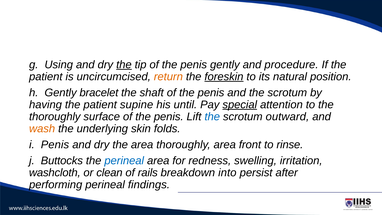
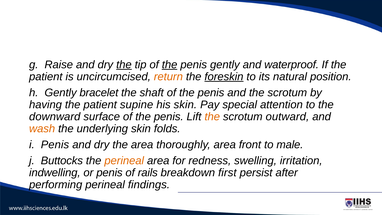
Using: Using -> Raise (59, 65)
the underline: none -> present (170, 65)
procedure: procedure -> waterproof (292, 65)
his until: until -> skin (185, 105)
special underline: present -> none (240, 105)
thoroughly: thoroughly -> downward (55, 117)
the colour: blue -> orange (212, 117)
rinse: rinse -> male (290, 145)
perineal colour: blue -> orange (124, 161)
washcloth: washcloth -> indwelling (55, 173)
or clean: clean -> penis (109, 173)
into: into -> first (227, 173)
